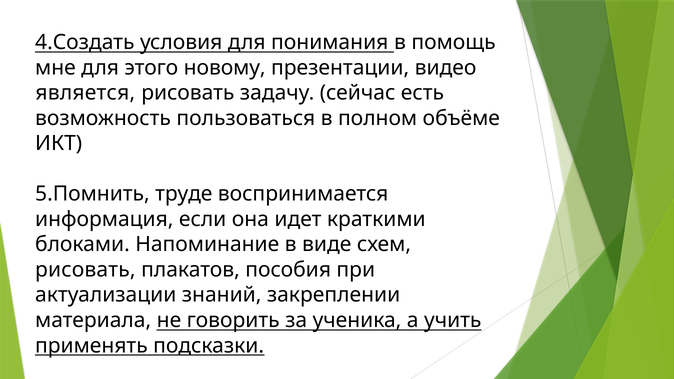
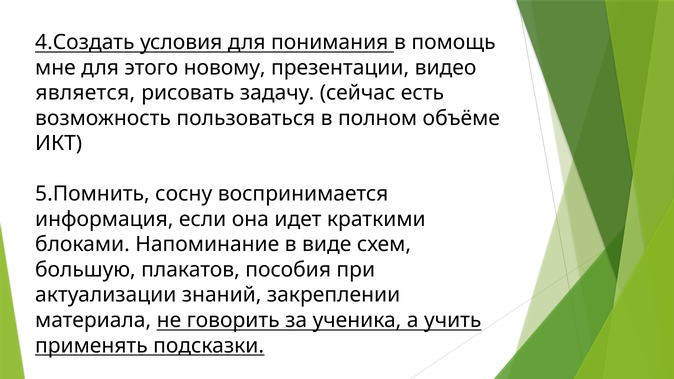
труде: труде -> сосну (184, 194)
рисовать: рисовать -> большую (85, 270)
